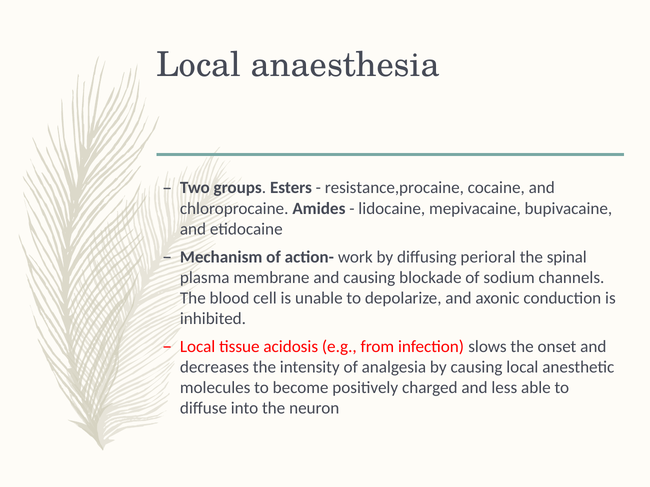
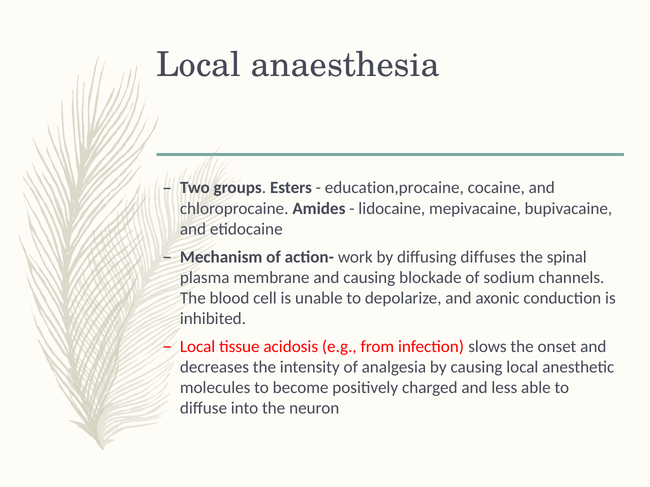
resistance,procaine: resistance,procaine -> education,procaine (394, 188)
perioral: perioral -> diffuses (488, 257)
